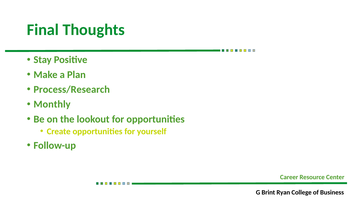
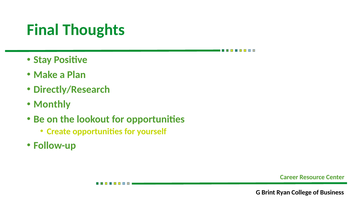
Process/Research: Process/Research -> Directly/Research (72, 89)
